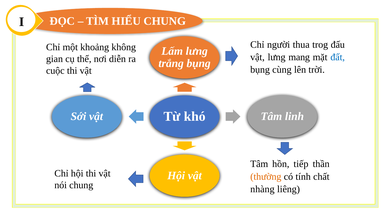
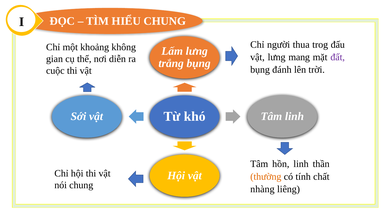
đất colour: blue -> purple (338, 57)
cùng: cùng -> đánh (282, 70)
hồn tiếp: tiếp -> linh (301, 164)
